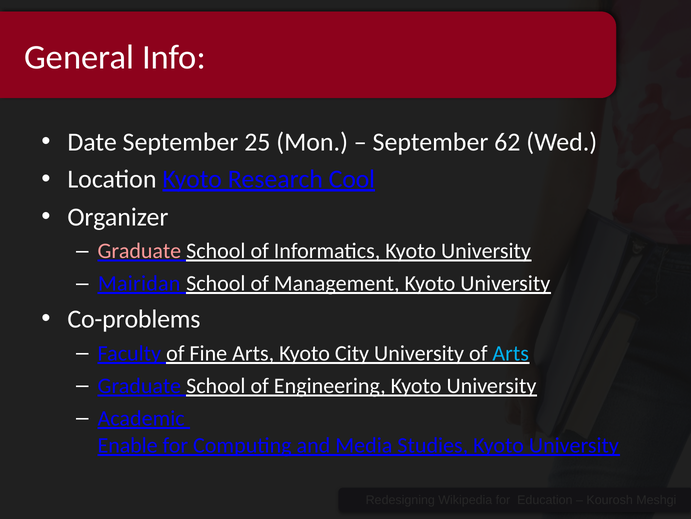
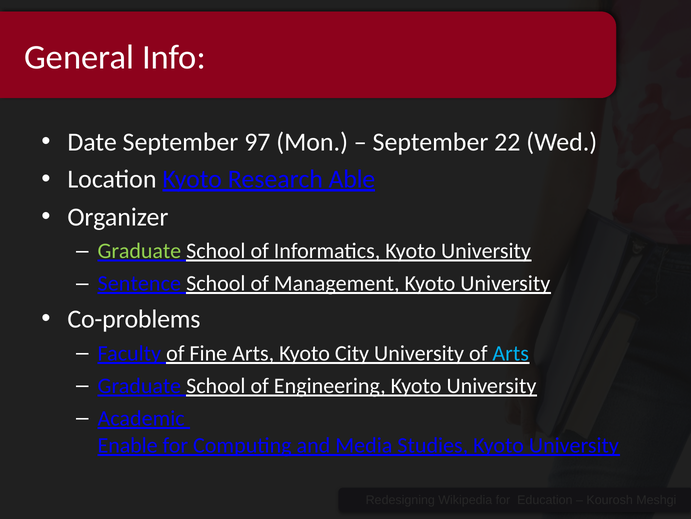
25: 25 -> 97 (257, 142)
62: 62 -> 22 (507, 142)
Cool: Cool -> Able (352, 179)
Graduate colour: pink -> light green (139, 251)
Mairidan: Mairidan -> Sentence (139, 283)
